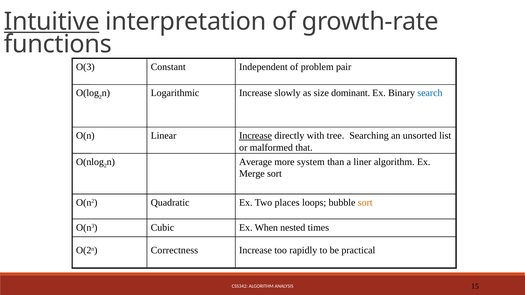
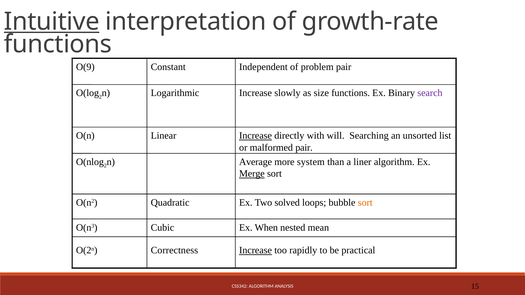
O(3: O(3 -> O(9 (85, 67)
size dominant: dominant -> functions (351, 93)
search colour: blue -> purple (430, 93)
tree: tree -> will (336, 136)
malformed that: that -> pair (304, 148)
Merge underline: none -> present (252, 174)
places: places -> solved (287, 203)
times: times -> mean (318, 228)
Increase underline: none -> present (256, 251)
